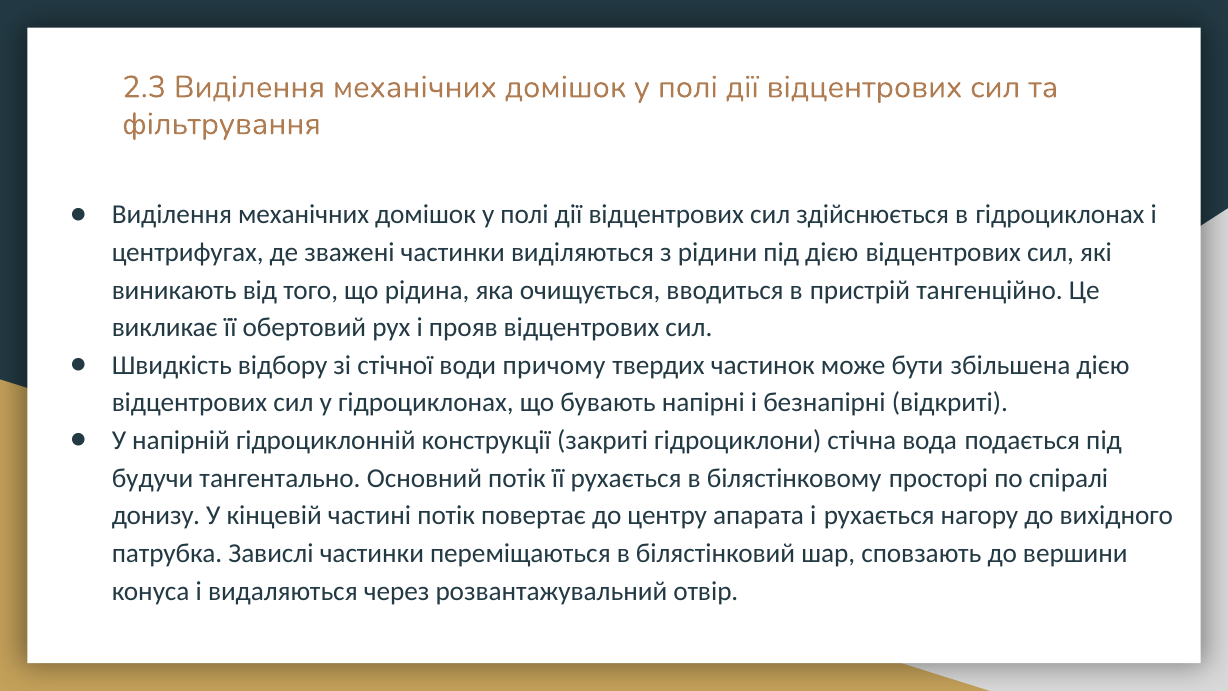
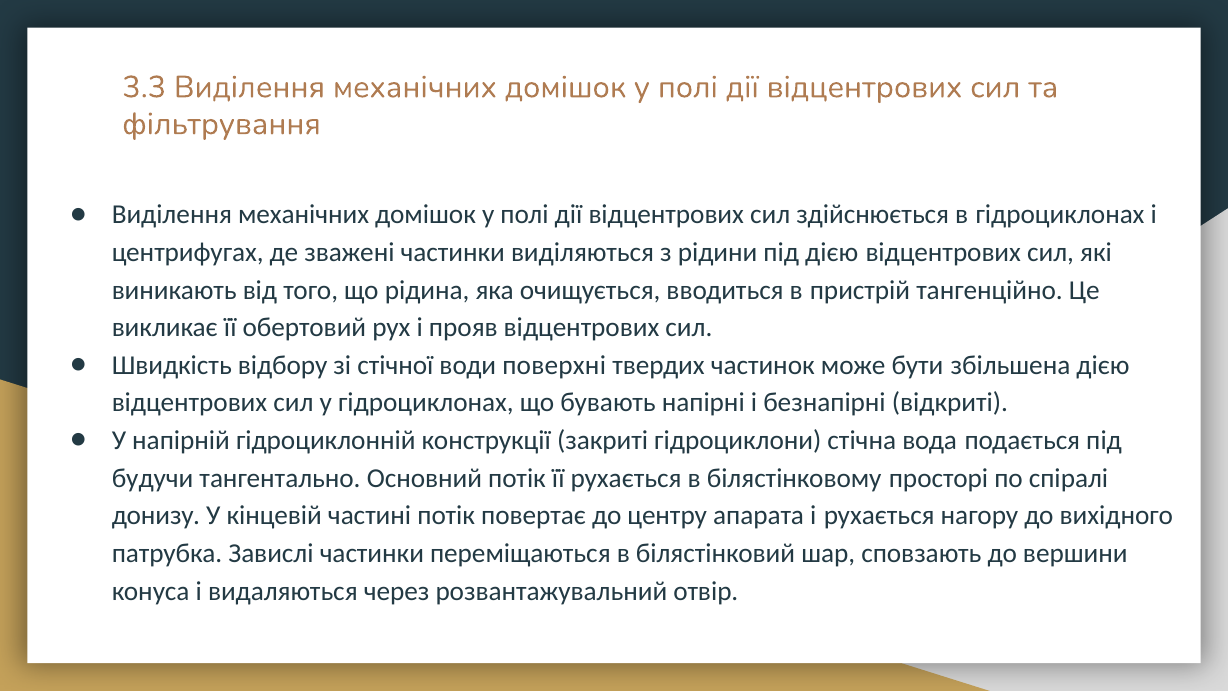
2.3: 2.3 -> 3.3 (144, 87)
причому: причому -> поверхні (554, 365)
